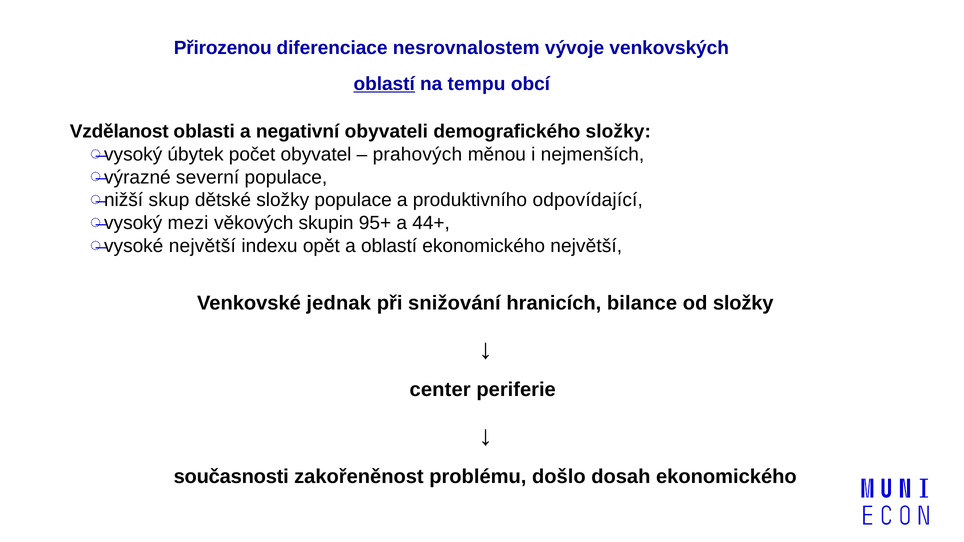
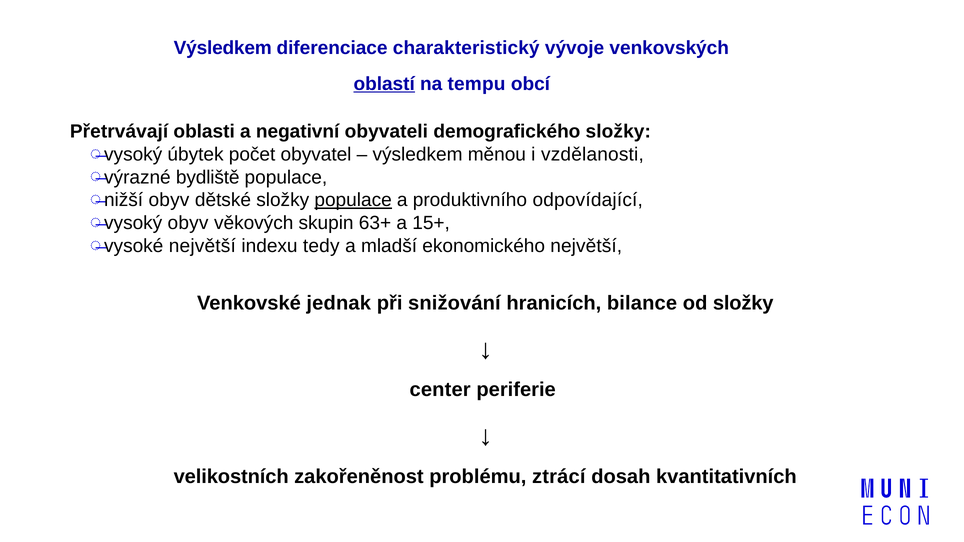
Přirozenou: Přirozenou -> Výsledkem (223, 48)
nesrovnalostem: nesrovnalostem -> charakteristický (466, 48)
Vzdělanost: Vzdělanost -> Přetrvávají (119, 132)
prahových: prahových -> výsledkem (418, 154)
nejmenších: nejmenších -> vzdělanosti (592, 154)
severní: severní -> bydliště (208, 177)
skup: skup -> obyv (169, 200)
populace underline: none -> present (353, 200)
mezi: mezi -> obyv (188, 223)
95+: 95+ -> 63+ (375, 223)
44+: 44+ -> 15+ (431, 223)
opět: opět -> tedy (321, 246)
a oblastí: oblastí -> mladší (389, 246)
současnosti: současnosti -> velikostních (231, 477)
došlo: došlo -> ztrácí (559, 477)
dosah ekonomického: ekonomického -> kvantitativních (726, 477)
